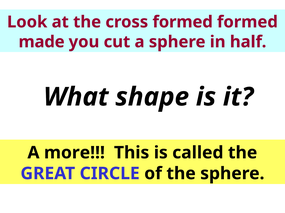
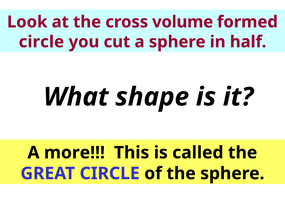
cross formed: formed -> volume (183, 22)
made: made -> circle (41, 42)
